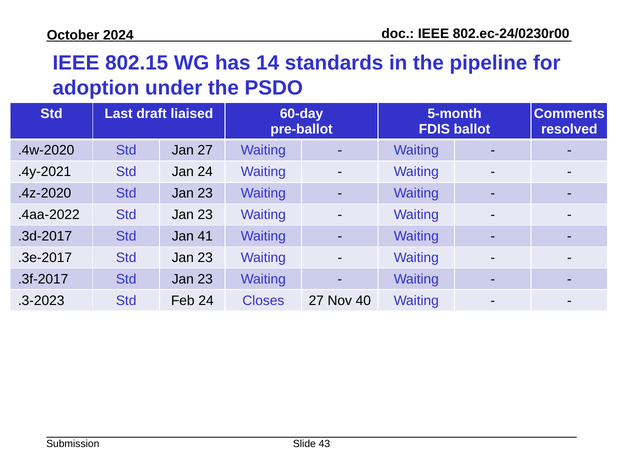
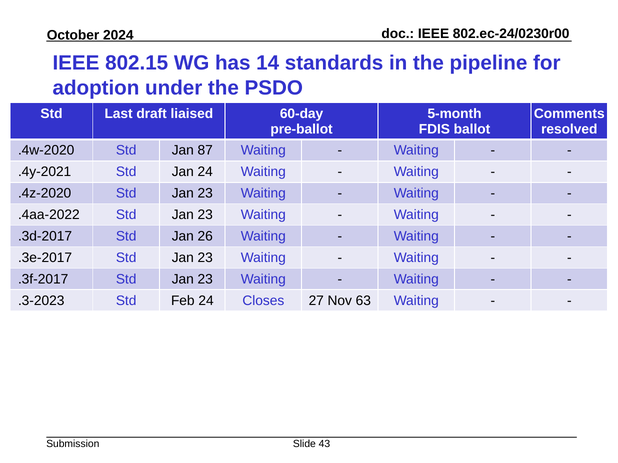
Jan 27: 27 -> 87 (205, 151)
41: 41 -> 26 (205, 236)
40: 40 -> 63 (363, 301)
